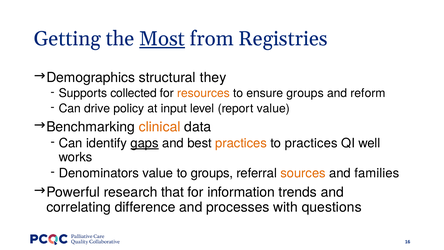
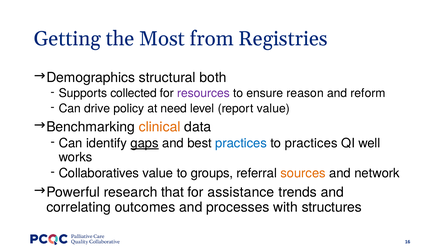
Most underline: present -> none (162, 39)
they: they -> both (213, 77)
resources colour: orange -> purple (204, 93)
ensure groups: groups -> reason (305, 93)
input: input -> need (174, 108)
practices colour: orange -> blue (241, 143)
Denominators: Denominators -> Collaboratives (99, 173)
families: families -> network (377, 173)
information: information -> assistance (241, 192)
difference: difference -> outcomes (145, 207)
questions: questions -> structures (332, 207)
